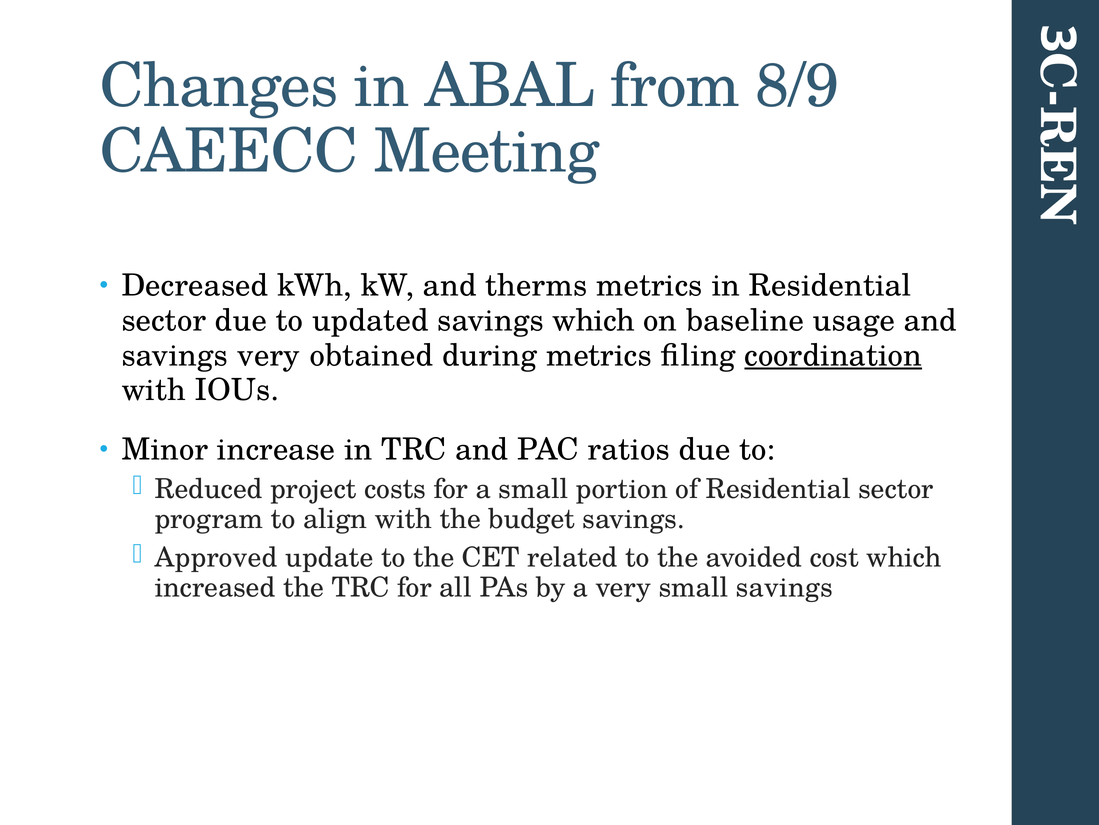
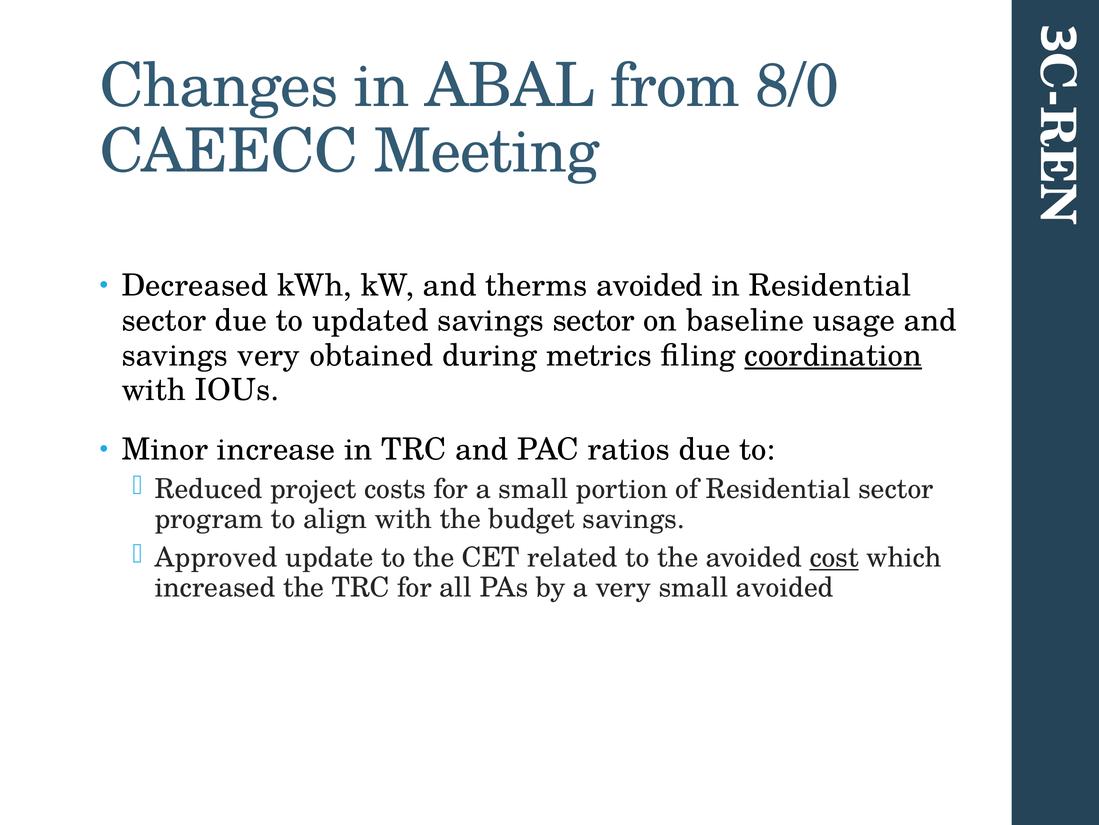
8/9: 8/9 -> 8/0 (797, 86)
therms metrics: metrics -> avoided (650, 285)
savings which: which -> sector (594, 320)
cost underline: none -> present (834, 557)
small savings: savings -> avoided (785, 587)
